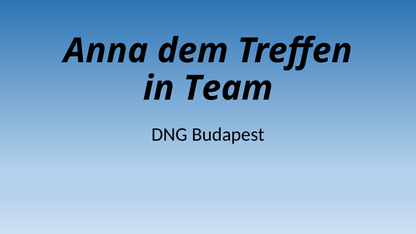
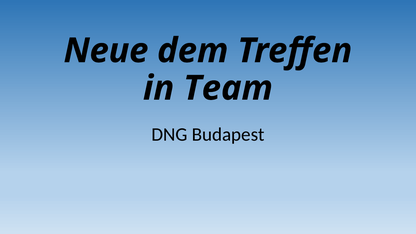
Anna: Anna -> Neue (106, 51)
